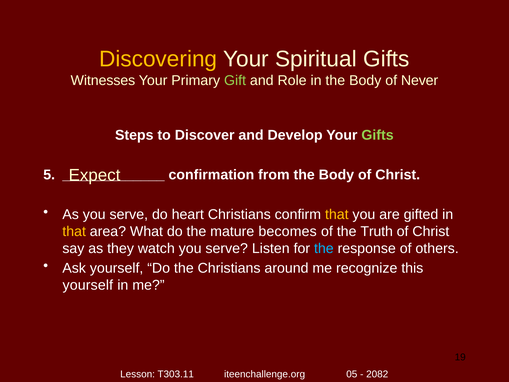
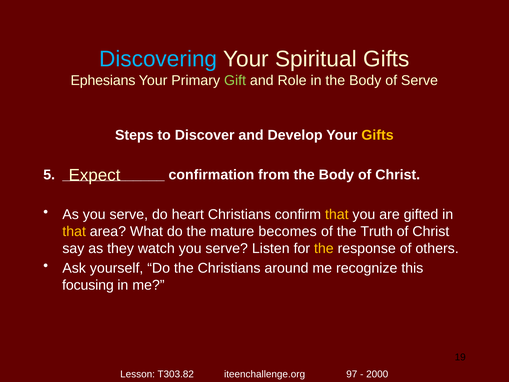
Discovering colour: yellow -> light blue (158, 59)
Witnesses: Witnesses -> Ephesians (103, 80)
of Never: Never -> Serve (419, 80)
Gifts colour: light green -> yellow (378, 135)
the colour: light blue -> yellow (324, 248)
yourself: yourself -> focusing (88, 285)
T303.11: T303.11 -> T303.82 (176, 374)
05: 05 -> 97 (352, 374)
2082: 2082 -> 2000 (377, 374)
